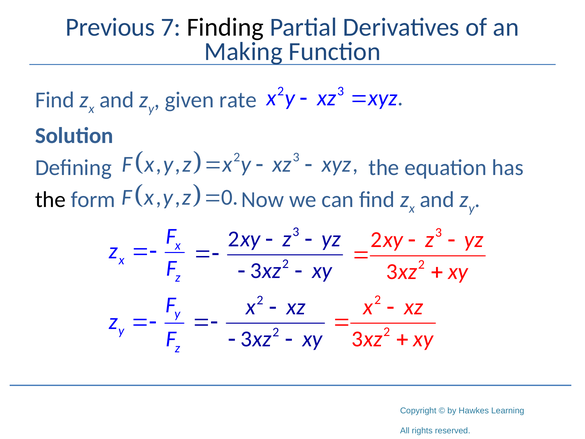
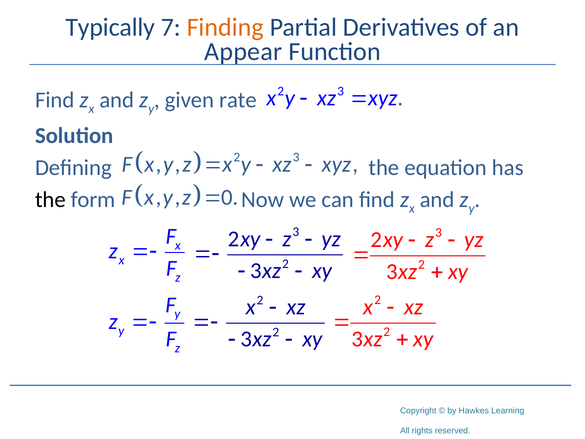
Previous: Previous -> Typically (110, 27)
Finding colour: black -> orange (225, 27)
Making: Making -> Appear (243, 52)
